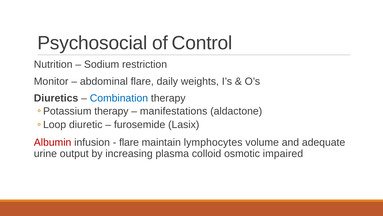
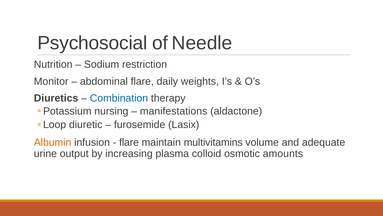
Control: Control -> Needle (202, 43)
therapy: therapy -> nursing (111, 111)
Albumin colour: red -> orange (53, 142)
lymphocytes: lymphocytes -> multivitamins (213, 142)
impaired: impaired -> amounts (283, 153)
